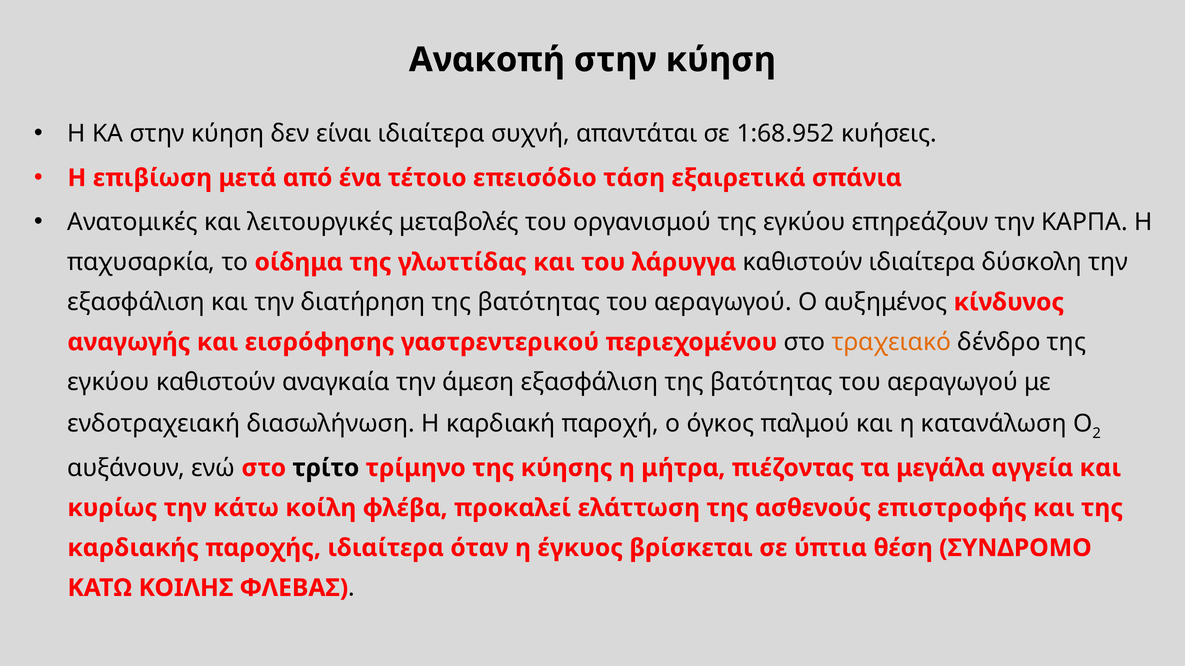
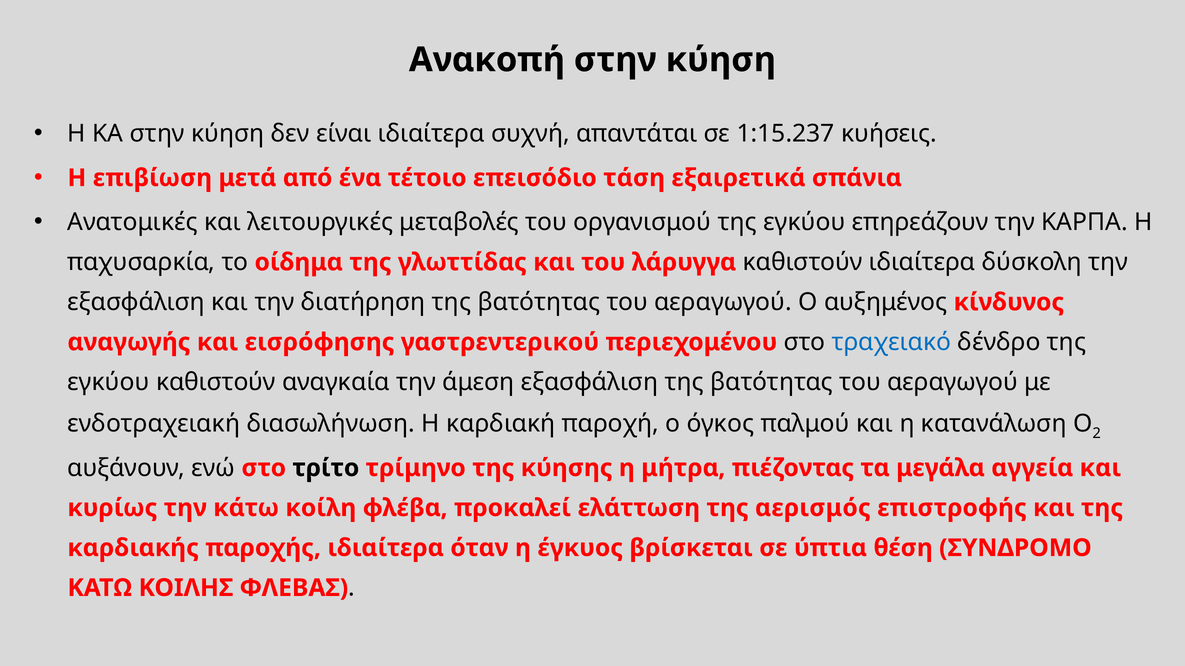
1:68.952: 1:68.952 -> 1:15.237 (786, 134)
τραχειακό colour: orange -> blue (891, 342)
ασθενούς: ασθενούς -> αερισμός (813, 508)
